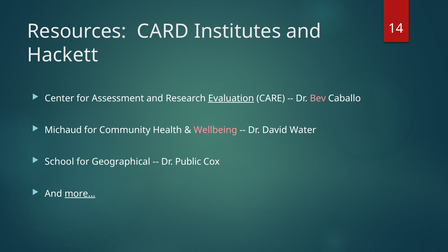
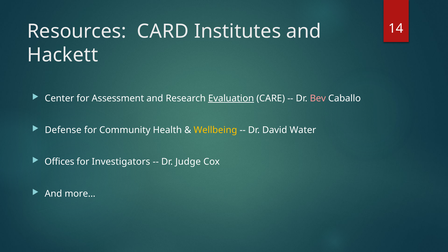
Michaud: Michaud -> Defense (63, 130)
Wellbeing colour: pink -> yellow (215, 130)
School: School -> Offices (59, 162)
Geographical: Geographical -> Investigators (121, 162)
Public: Public -> Judge (188, 162)
more… underline: present -> none (80, 194)
